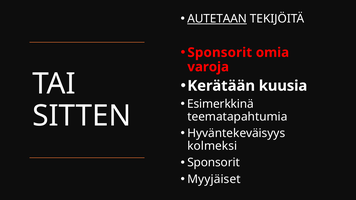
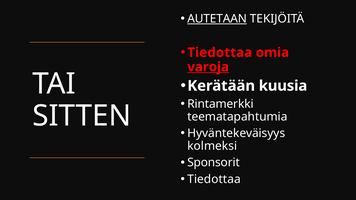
Sponsorit: Sponsorit -> Tiedottaa (220, 53)
varoja underline: none -> present (208, 67)
Esimerkkinä: Esimerkkinä -> Rintamerkki (220, 104)
Myyjäiset: Myyjäiset -> Tiedottaa (214, 179)
